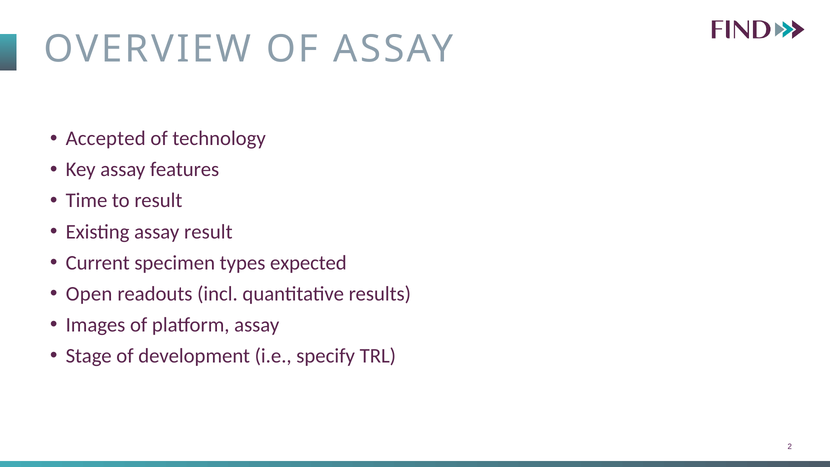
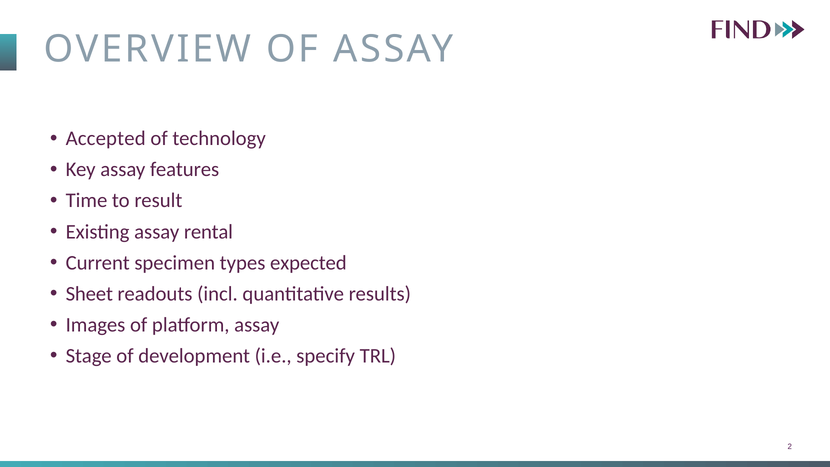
assay result: result -> rental (208, 232)
Open: Open -> Sheet (89, 294)
